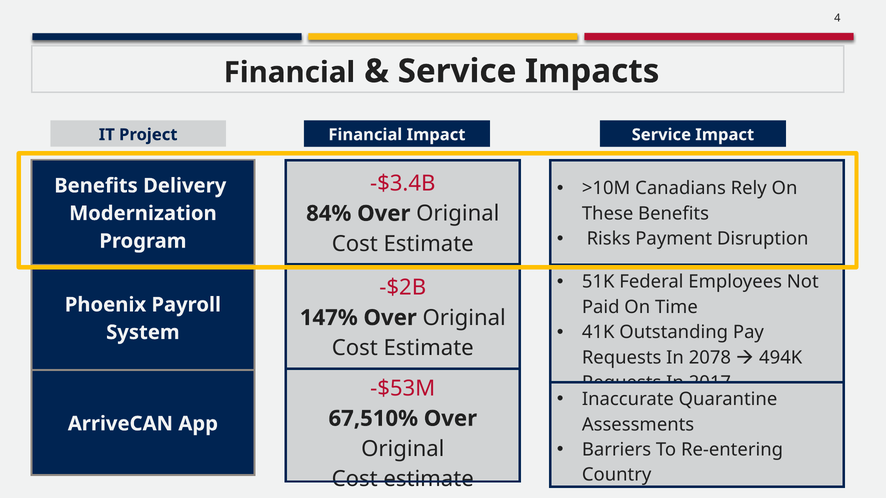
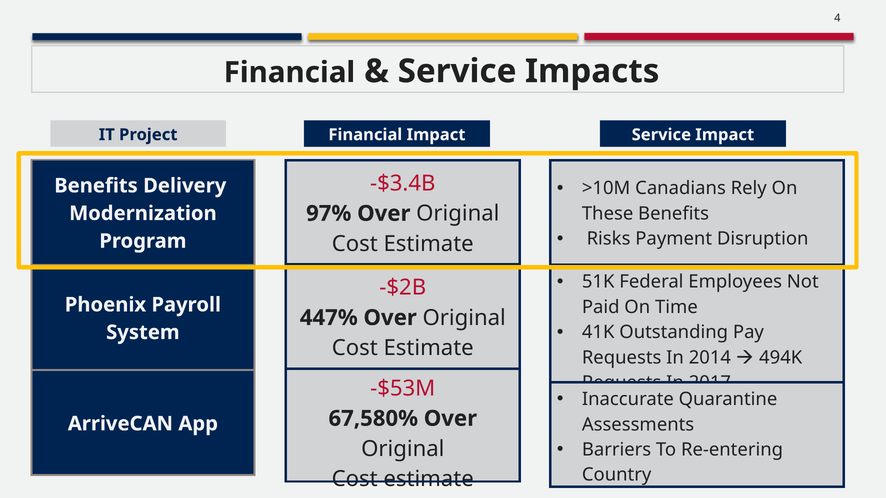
84%: 84% -> 97% (329, 214)
147%: 147% -> 447% (329, 318)
2078: 2078 -> 2014 (710, 358)
67,510%: 67,510% -> 67,580% (373, 419)
